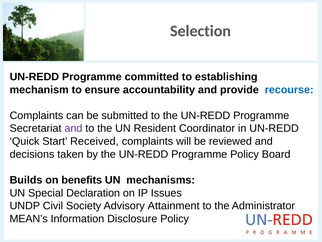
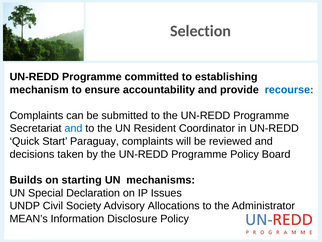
and colour: purple -> blue (73, 128)
Received: Received -> Paraguay (94, 141)
benefits: benefits -> starting (82, 180)
Attainment: Attainment -> Allocations (174, 205)
